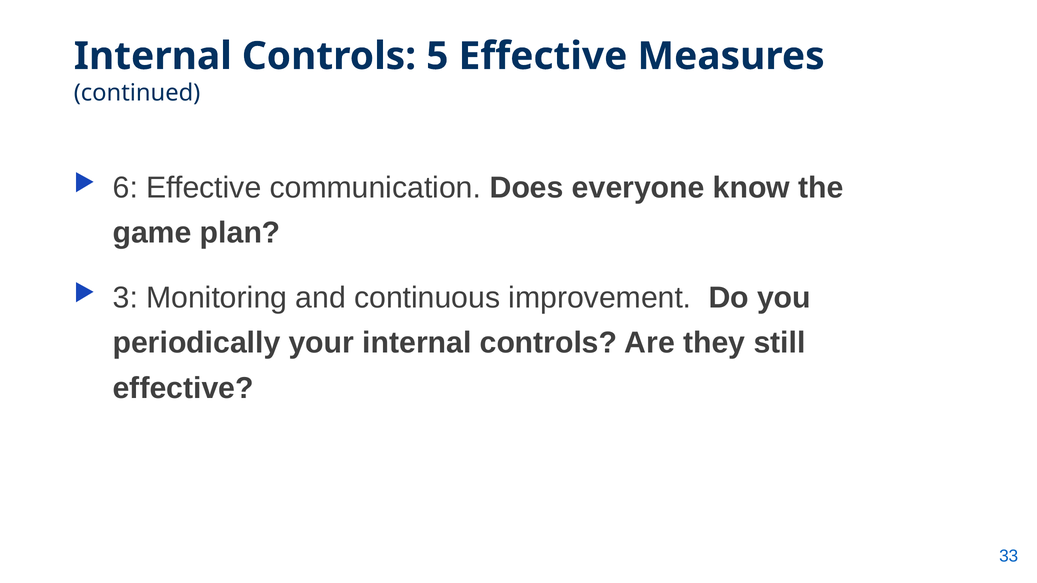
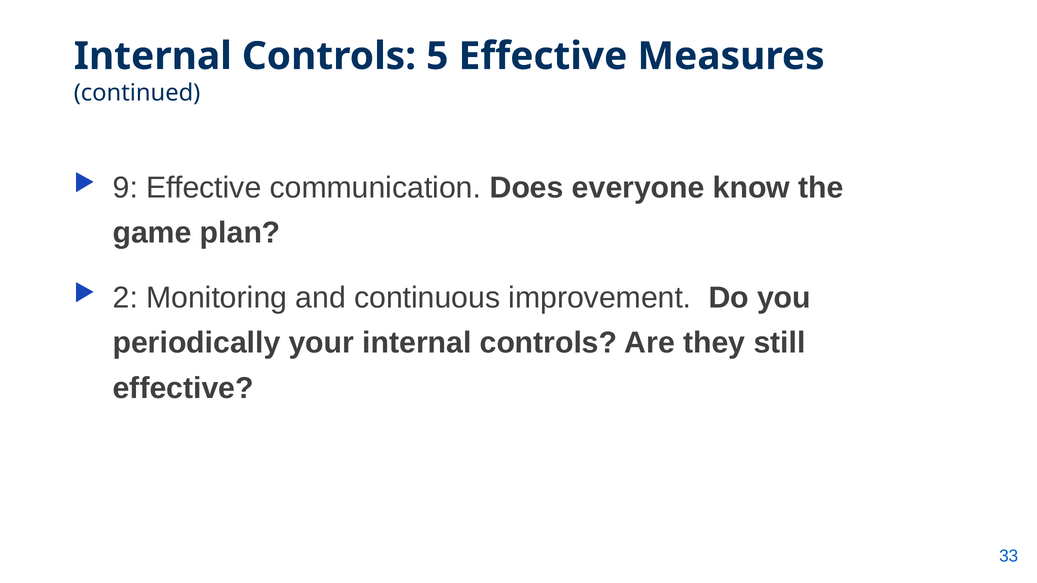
6: 6 -> 9 (125, 188)
3: 3 -> 2 (125, 298)
